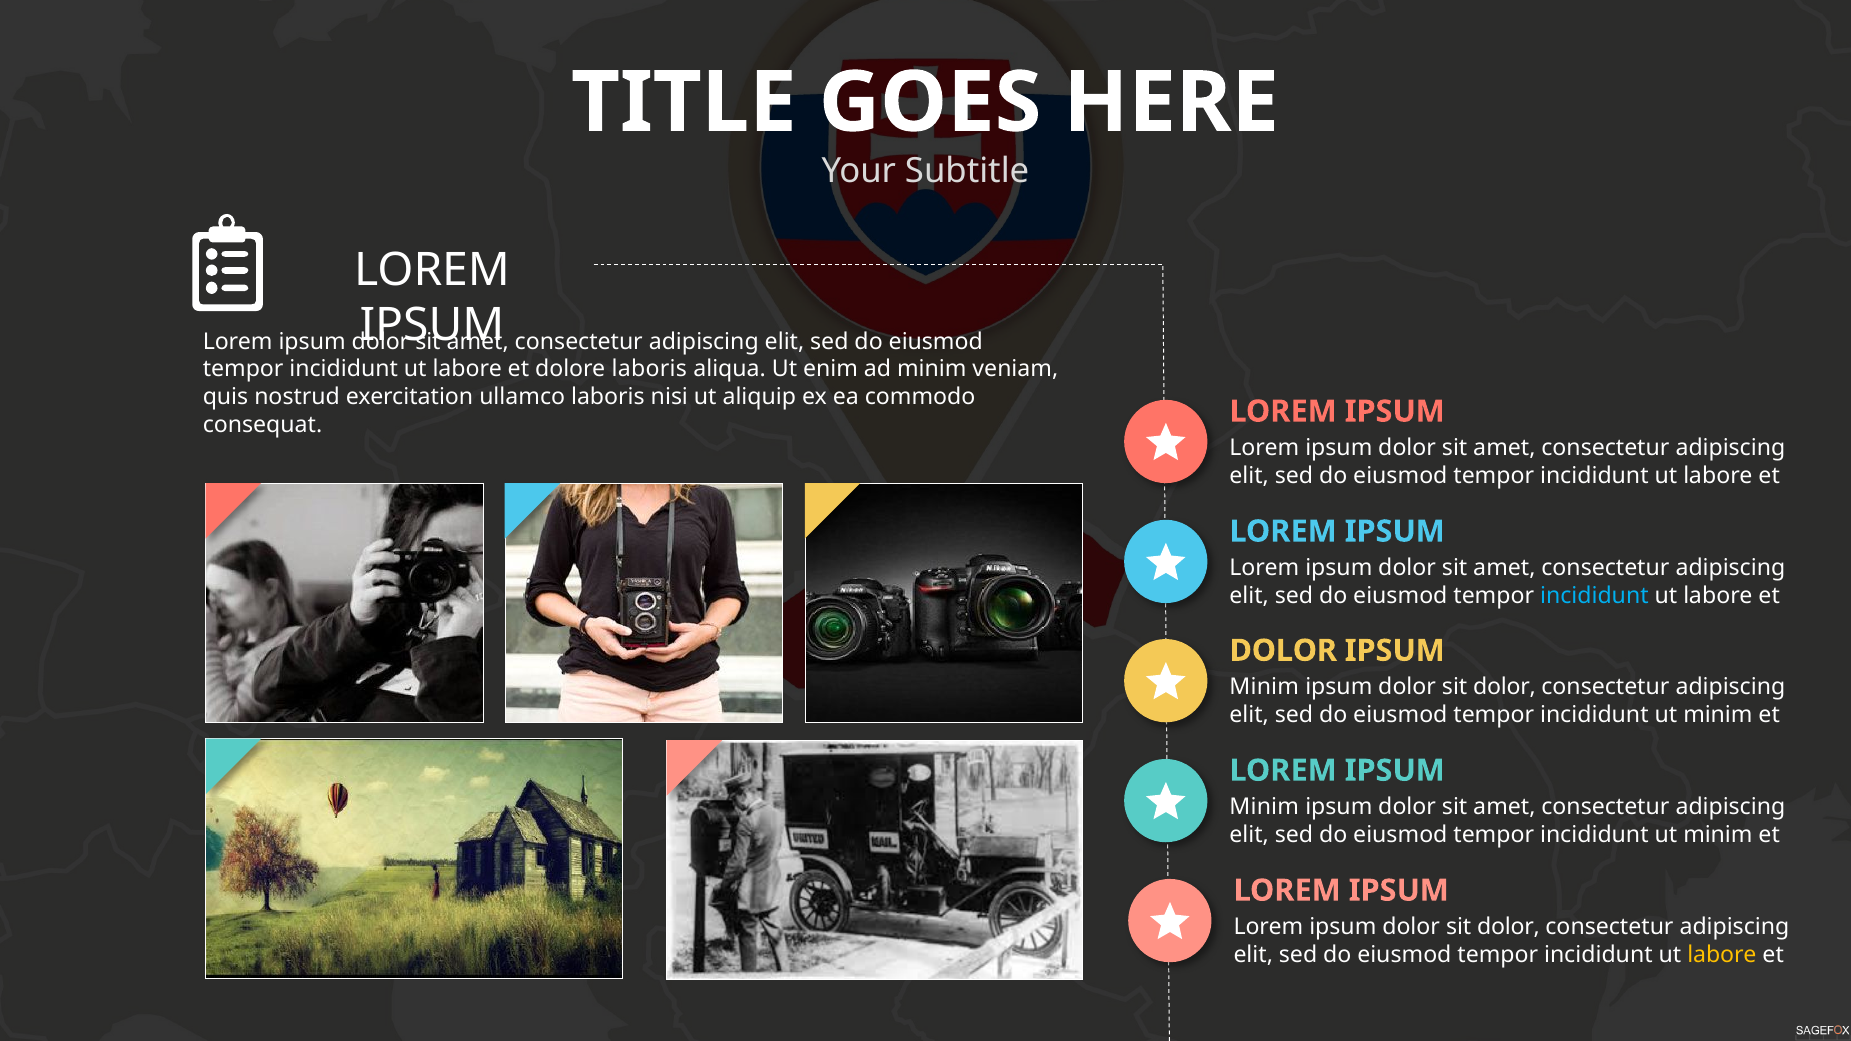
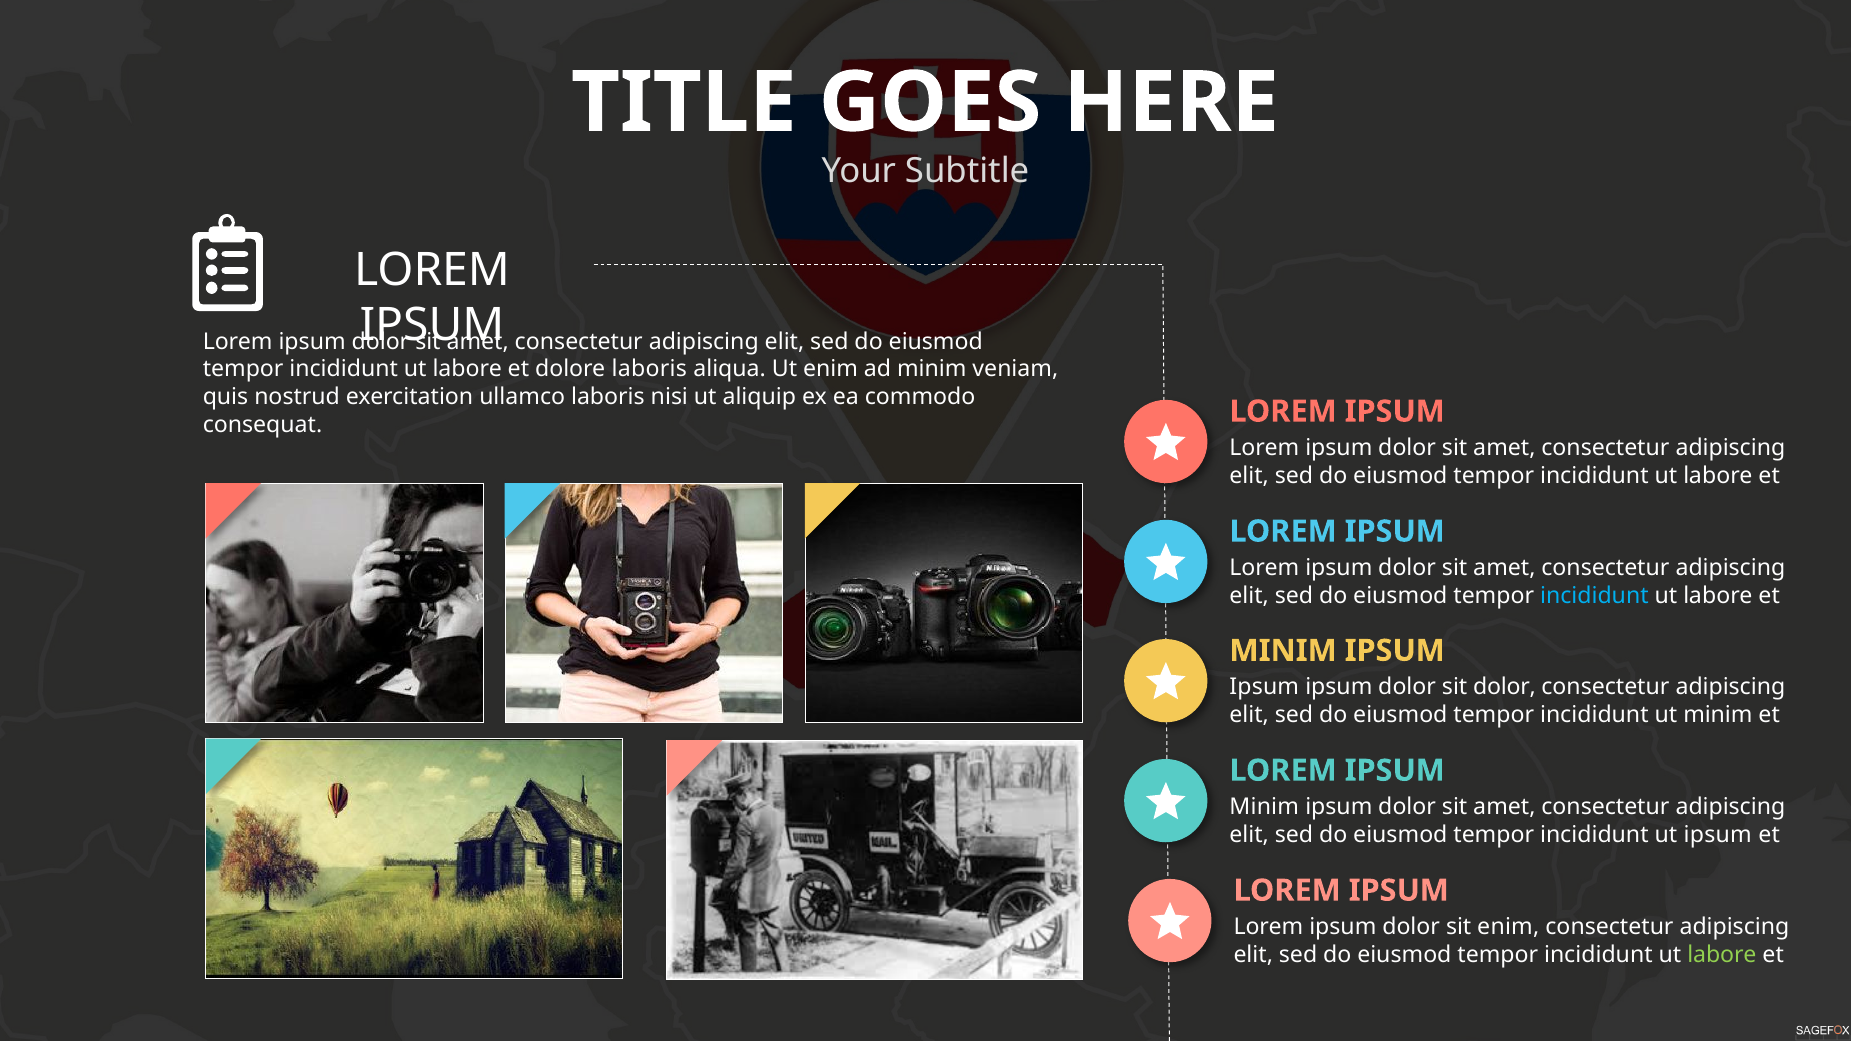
DOLOR: DOLOR -> MINIM (1283, 651)
Minim: Minim -> Ipsum (1264, 687)
minim: minim -> ipsum (1718, 835)
dolor: dolor -> enim (1508, 927)
labore colour: yellow -> light green (1722, 955)
